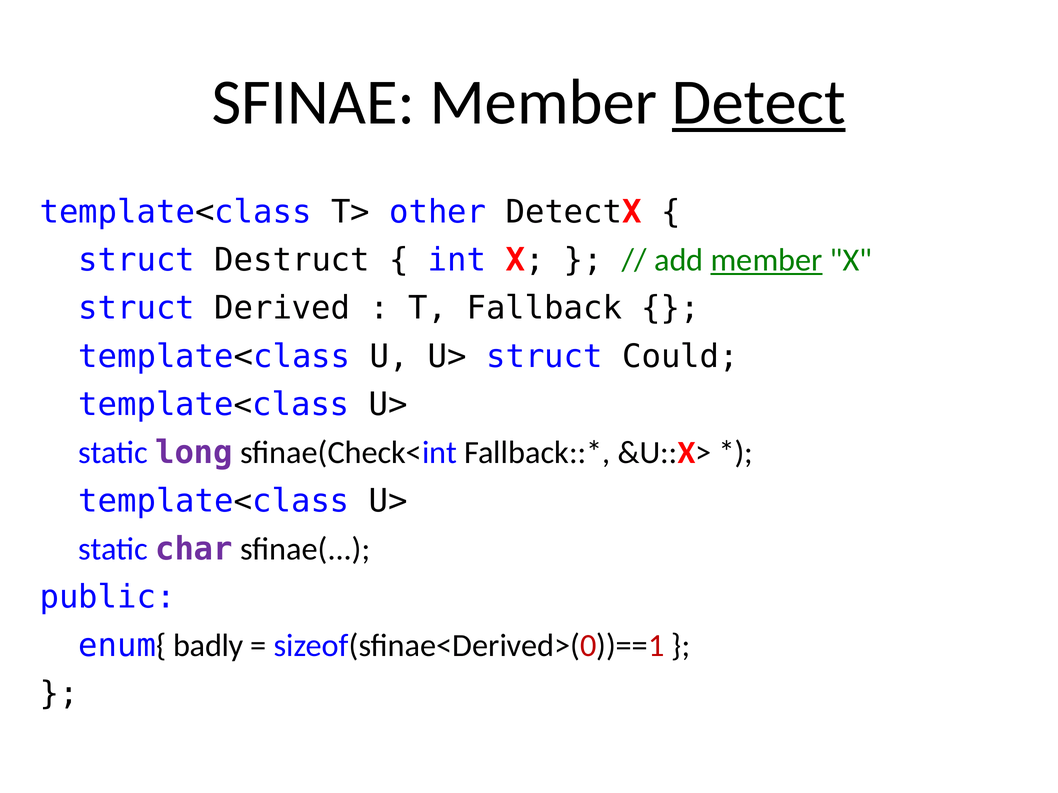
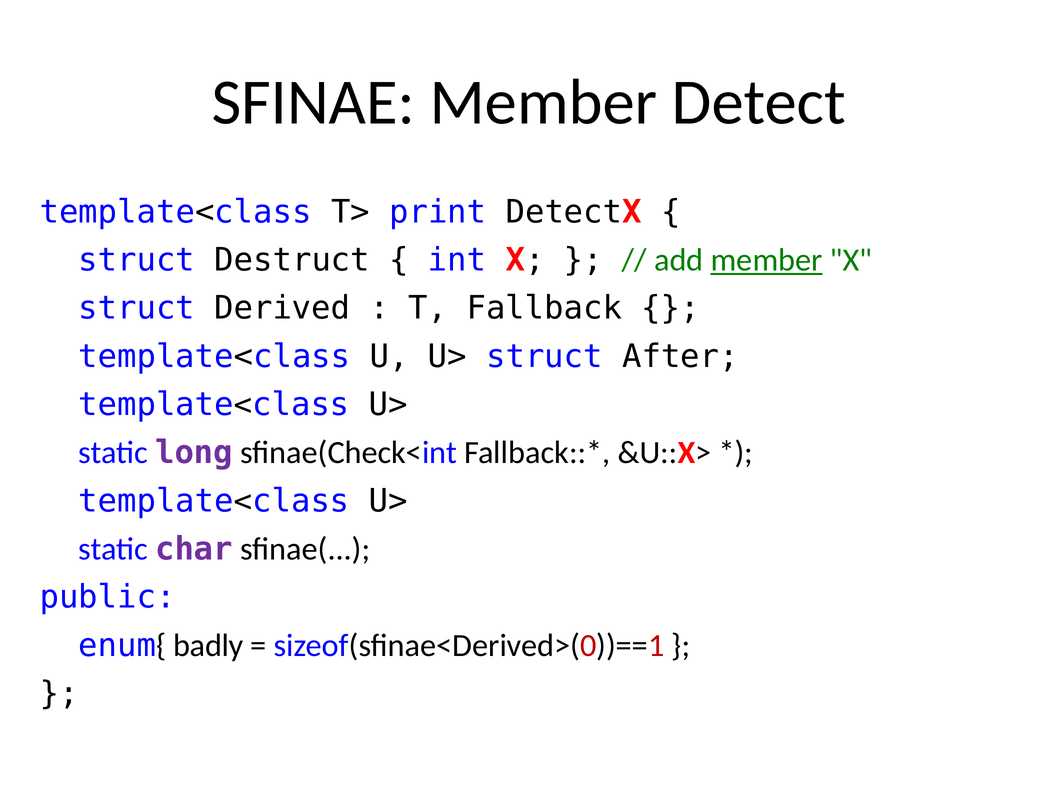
Detect underline: present -> none (759, 102)
other: other -> print (438, 212)
Could: Could -> After (681, 357)
